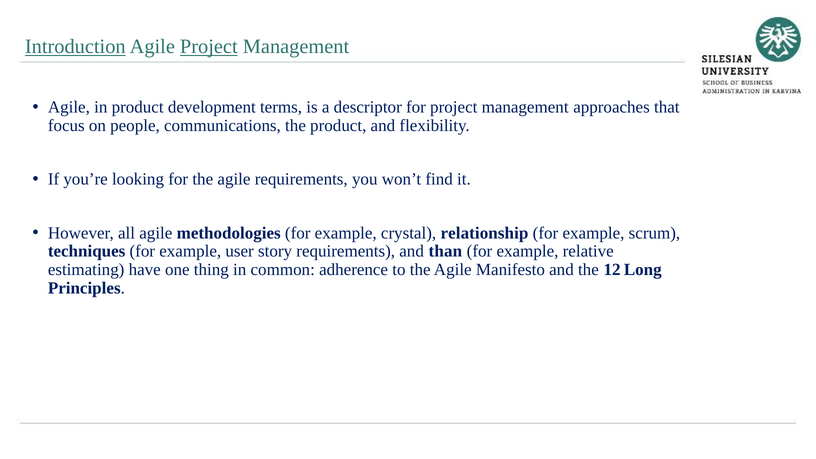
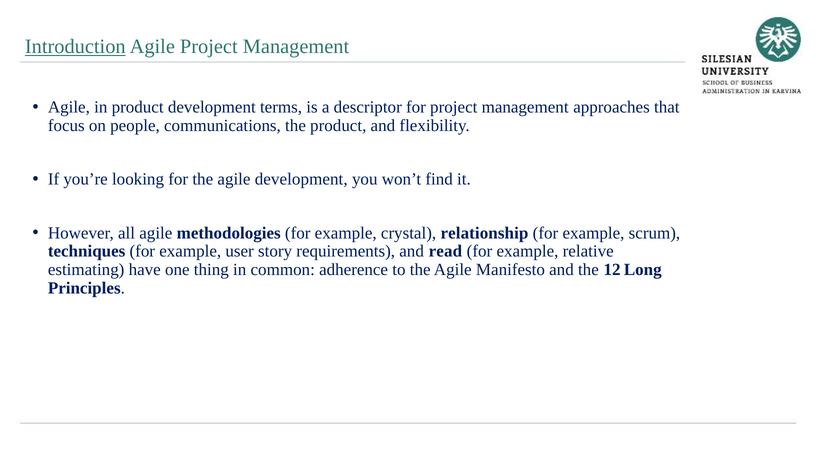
Project underline: present -> none (209, 47)
agile requirements: requirements -> development (301, 179)
than: than -> read (445, 251)
